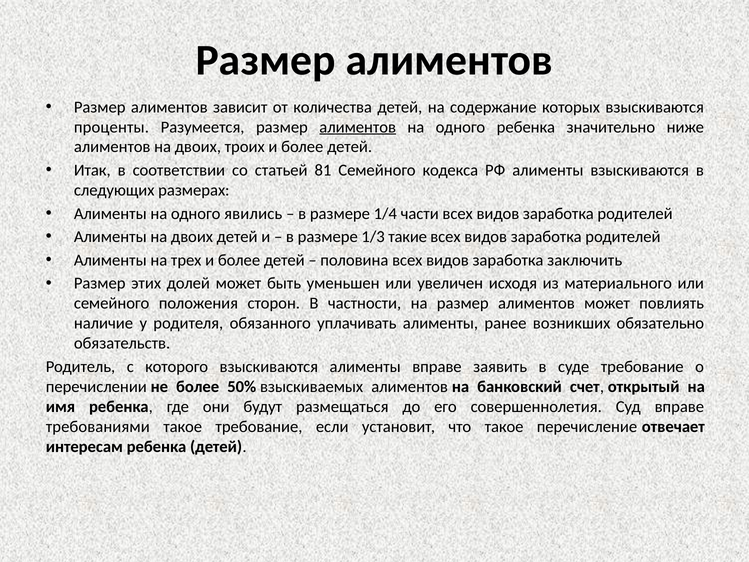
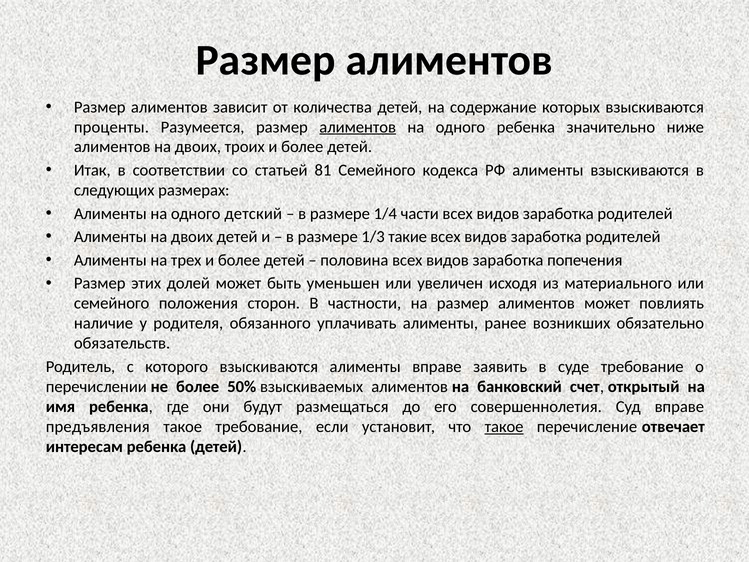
явились: явились -> детский (253, 213)
заключить: заключить -> попечения (585, 260)
требованиями: требованиями -> предъявления (98, 426)
такое underline: none -> present (504, 426)
